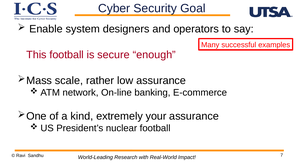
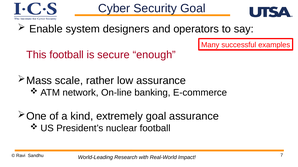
extremely your: your -> goal (156, 117)
